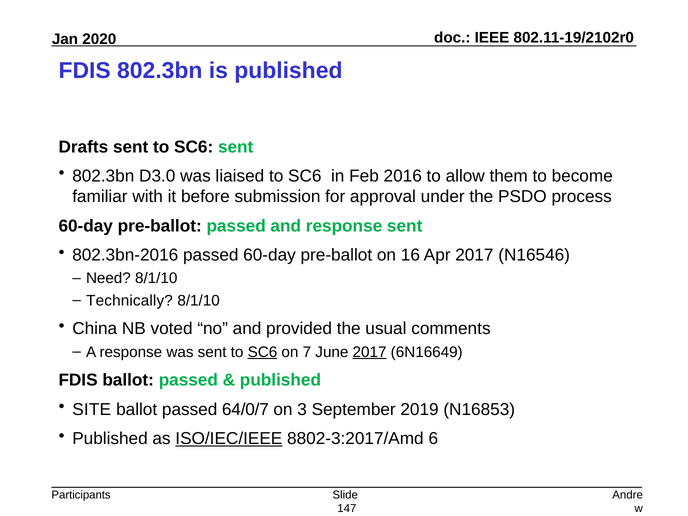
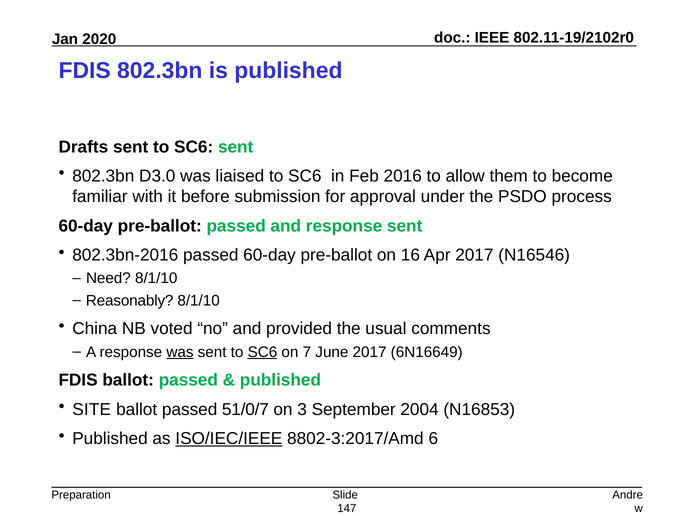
Technically: Technically -> Reasonably (130, 301)
was underline: none -> present (180, 352)
2017 underline: present -> none (370, 352)
64/0/7: 64/0/7 -> 51/0/7 (245, 409)
2019: 2019 -> 2004 (420, 409)
Participants: Participants -> Preparation (81, 495)
